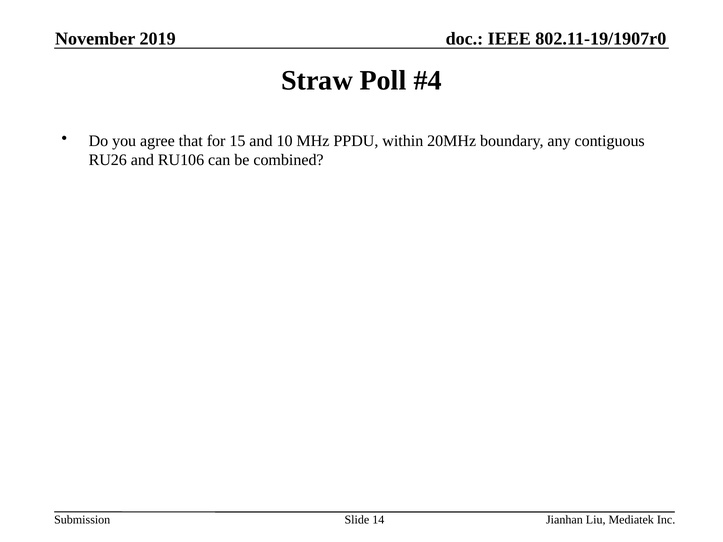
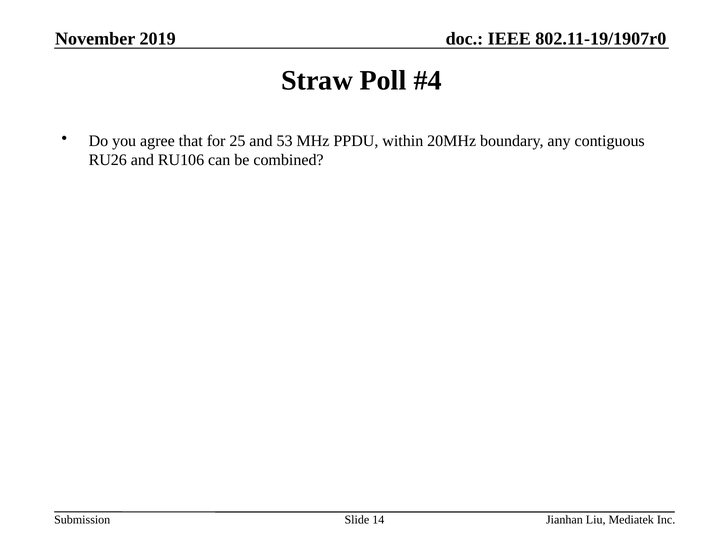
15: 15 -> 25 (237, 141)
10: 10 -> 53 (285, 141)
